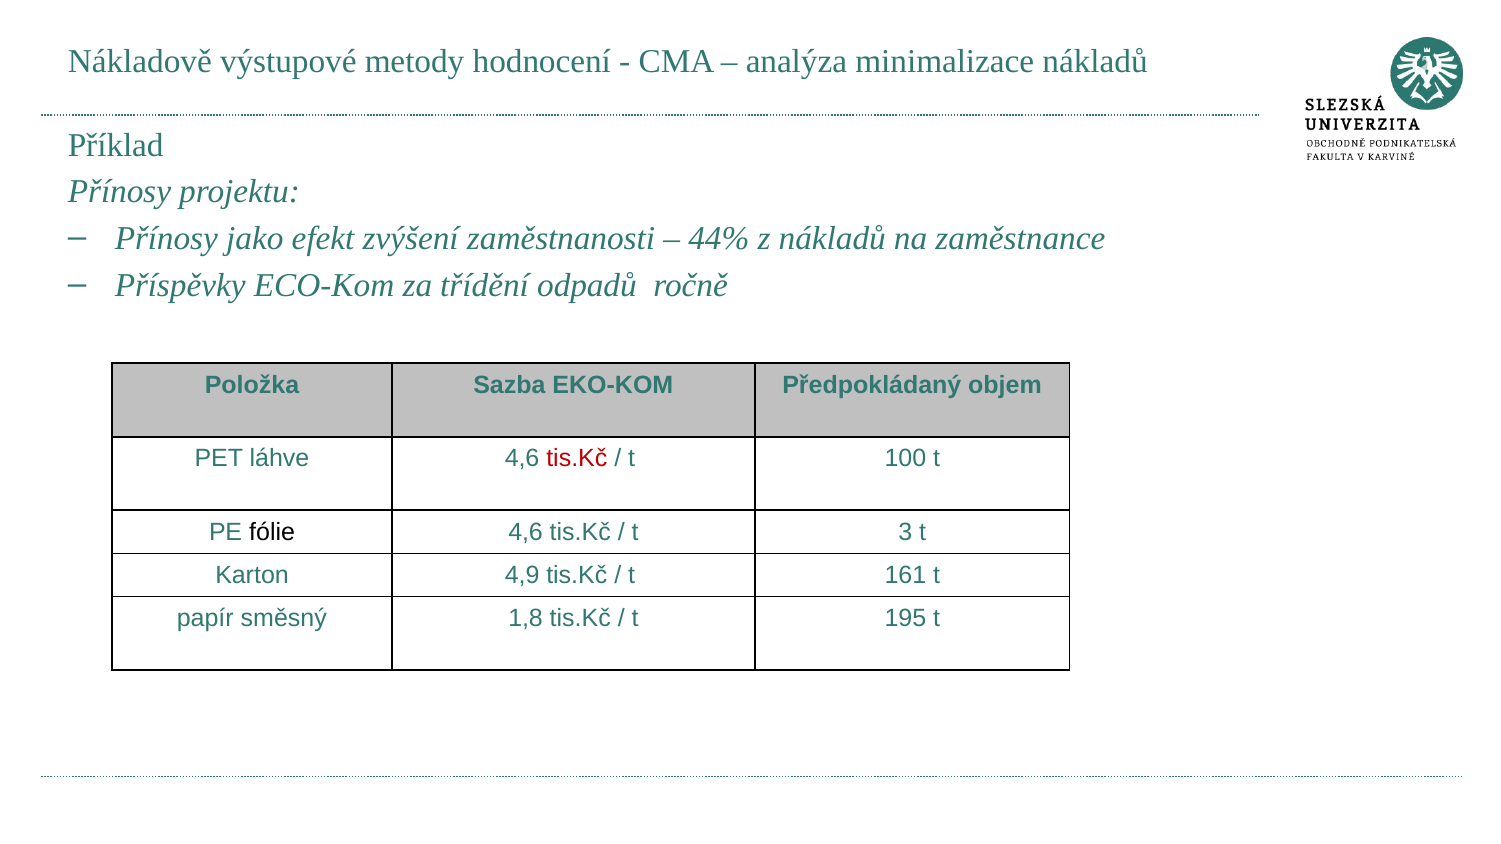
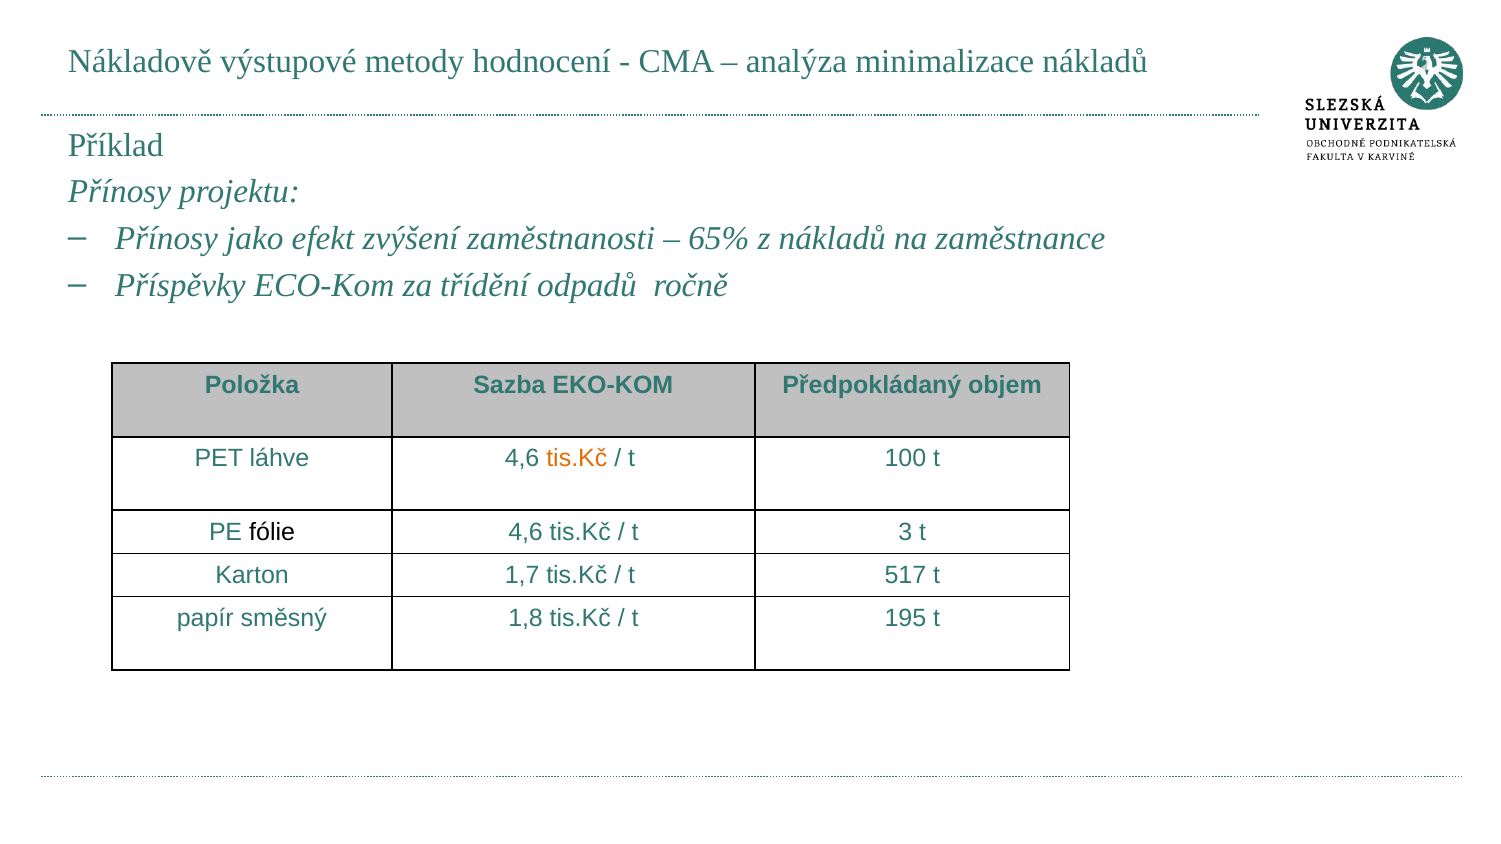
44%: 44% -> 65% (719, 238)
tis.Kč colour: red -> orange (577, 459)
4,9: 4,9 -> 1,7 (522, 576)
161: 161 -> 517 (905, 576)
